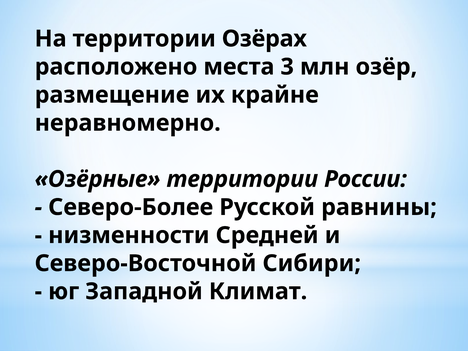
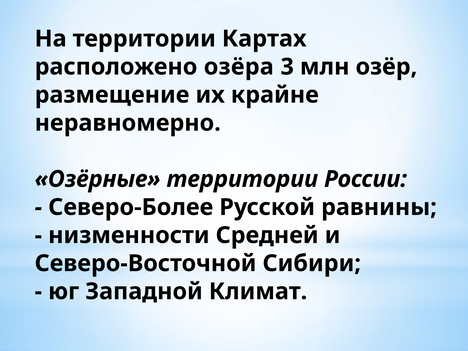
Озёрах: Озёрах -> Картах (264, 39)
места: места -> озёра (239, 67)
